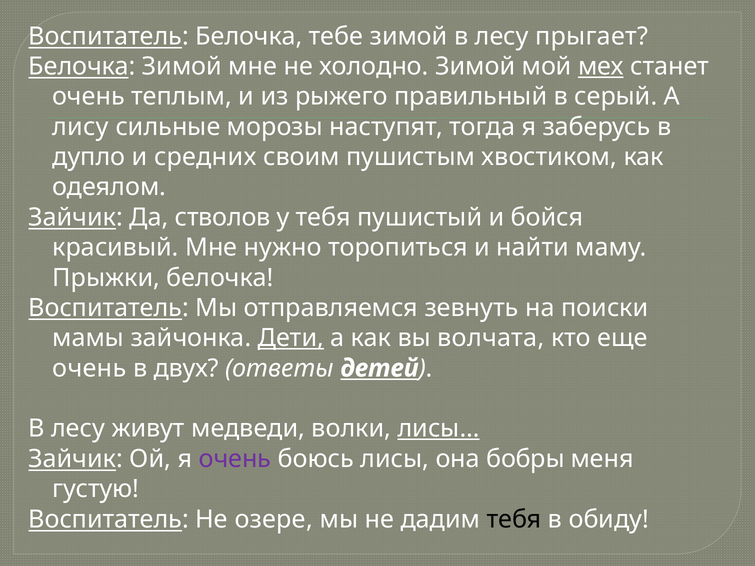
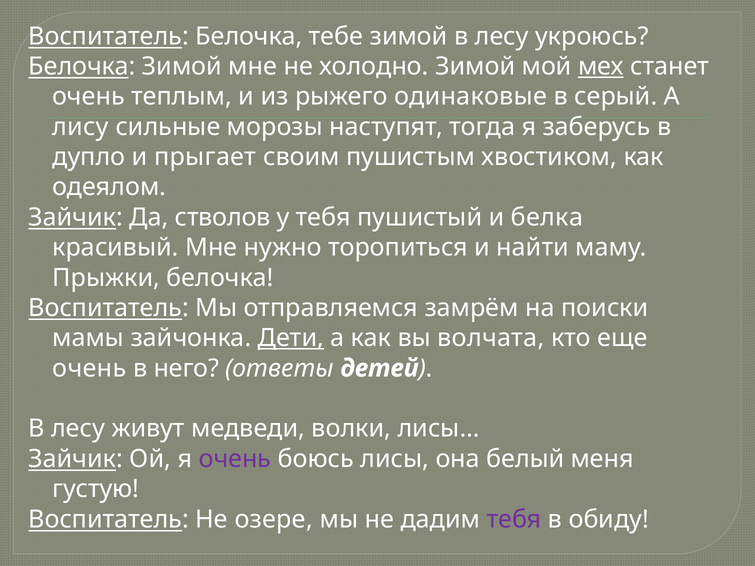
прыгает: прыгает -> укроюсь (592, 36)
правильный: правильный -> одинаковые (471, 97)
средних: средних -> прыгает (205, 157)
бойся: бойся -> белка (547, 217)
зевнуть: зевнуть -> замрём (472, 308)
двух: двух -> него (186, 368)
детей underline: present -> none (379, 368)
лисы… underline: present -> none (439, 429)
бобры: бобры -> белый (525, 459)
тебя colour: black -> purple (514, 519)
